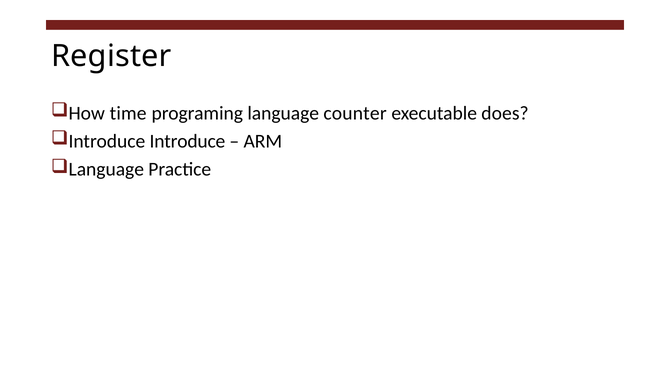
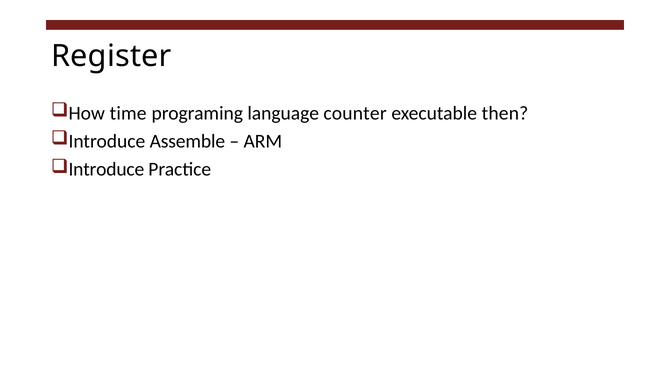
does: does -> then (505, 113)
Introduce Introduce: Introduce -> Assemble (187, 141)
Language: Language -> Introduce (106, 169)
